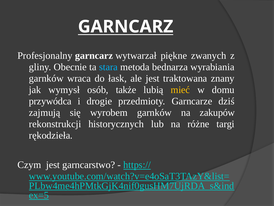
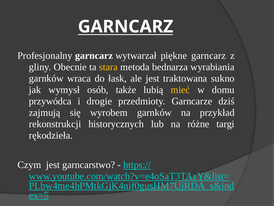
piękne zwanych: zwanych -> garncarz (209, 55)
stara colour: light blue -> yellow (108, 67)
znany: znany -> sukno (223, 78)
zakupów: zakupów -> przykład (217, 112)
